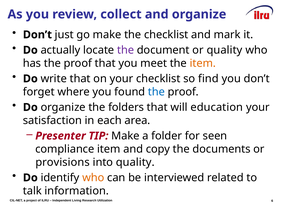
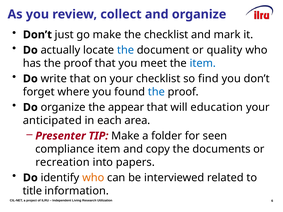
the colour: purple -> blue (126, 50)
item colour: orange -> blue (203, 63)
folders: folders -> appear (126, 107)
satisfaction: satisfaction -> anticipated (52, 121)
provisions: provisions -> recreation (63, 162)
into quality: quality -> papers (135, 162)
talk: talk -> title (32, 191)
